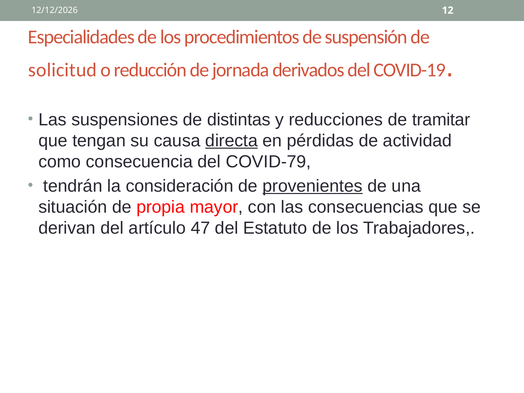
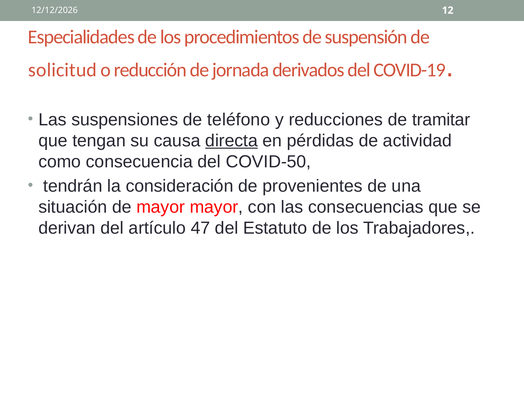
distintas: distintas -> teléfono (239, 120)
COVID-79: COVID-79 -> COVID-50 (268, 162)
provenientes underline: present -> none (313, 186)
de propia: propia -> mayor (161, 207)
